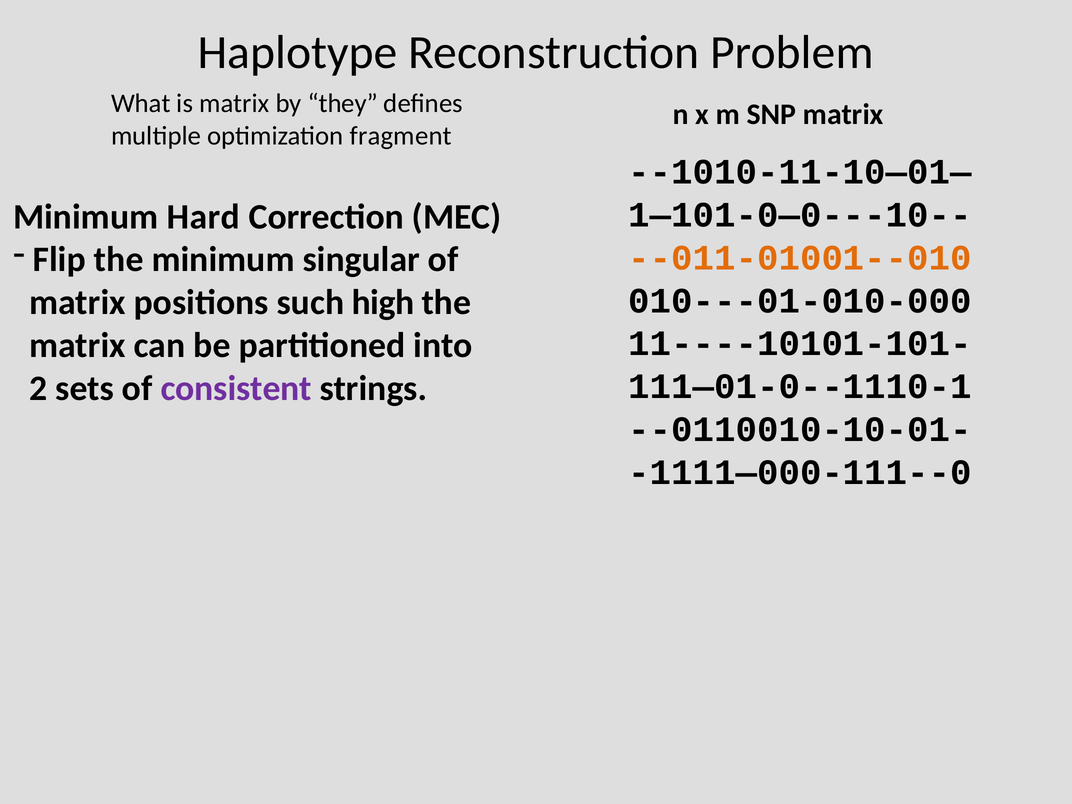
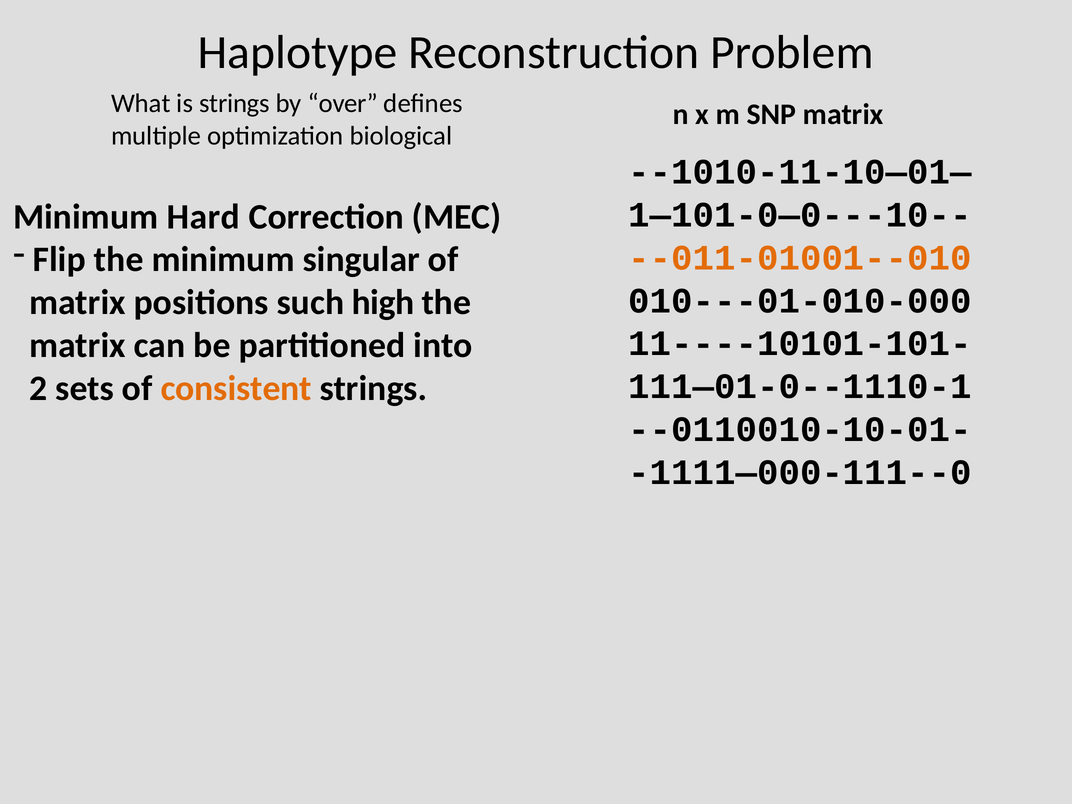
is matrix: matrix -> strings (234, 104)
they: they -> over (343, 104)
fragment: fragment -> biological (401, 136)
consistent colour: purple -> orange (236, 388)
